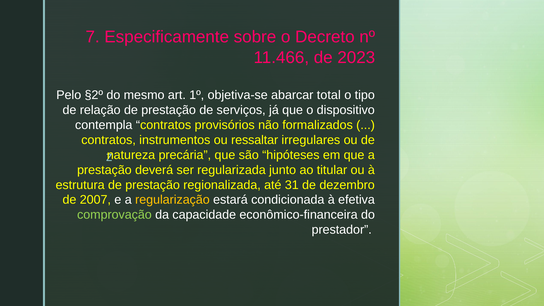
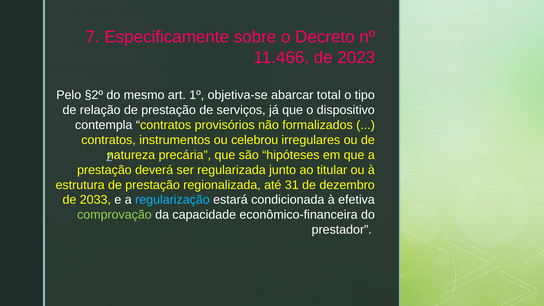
ressaltar: ressaltar -> celebrou (255, 140)
2007: 2007 -> 2033 (95, 200)
regularização colour: yellow -> light blue (172, 200)
